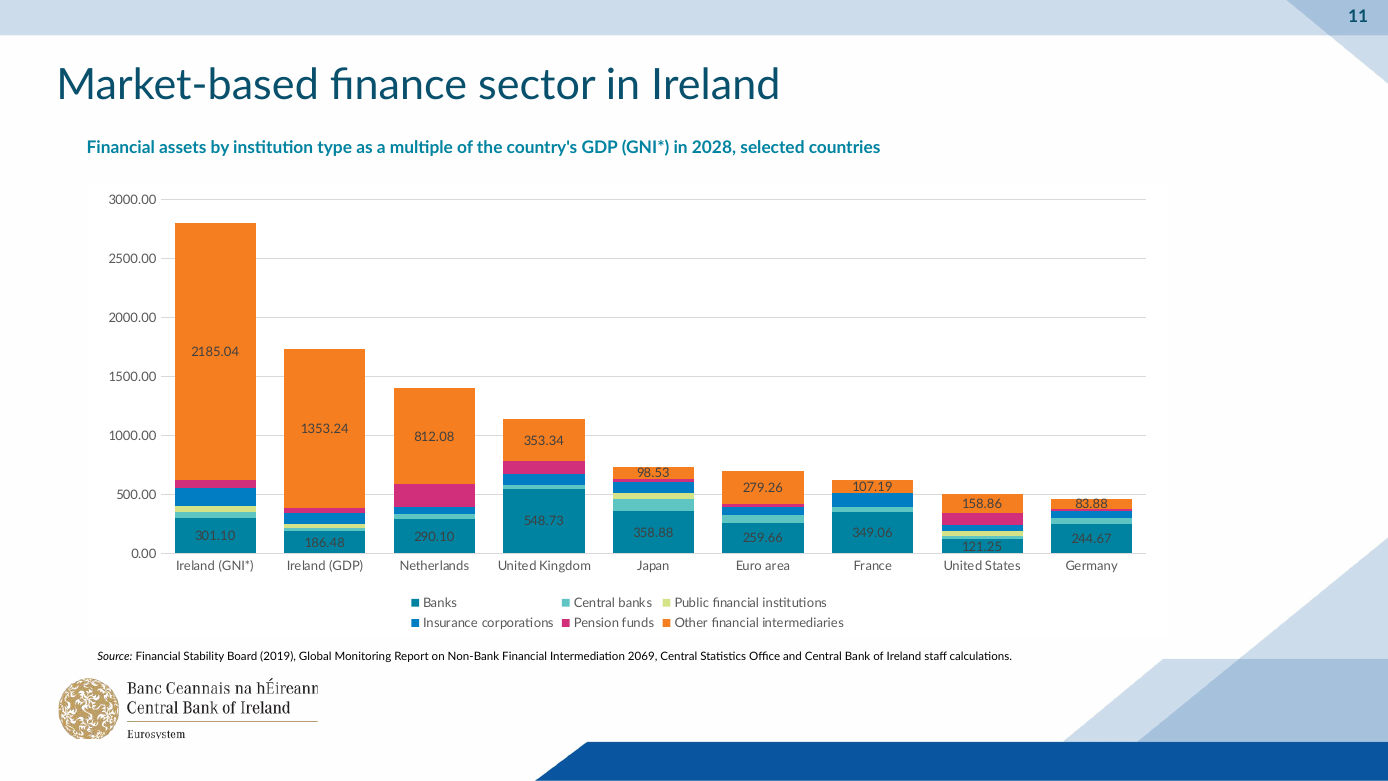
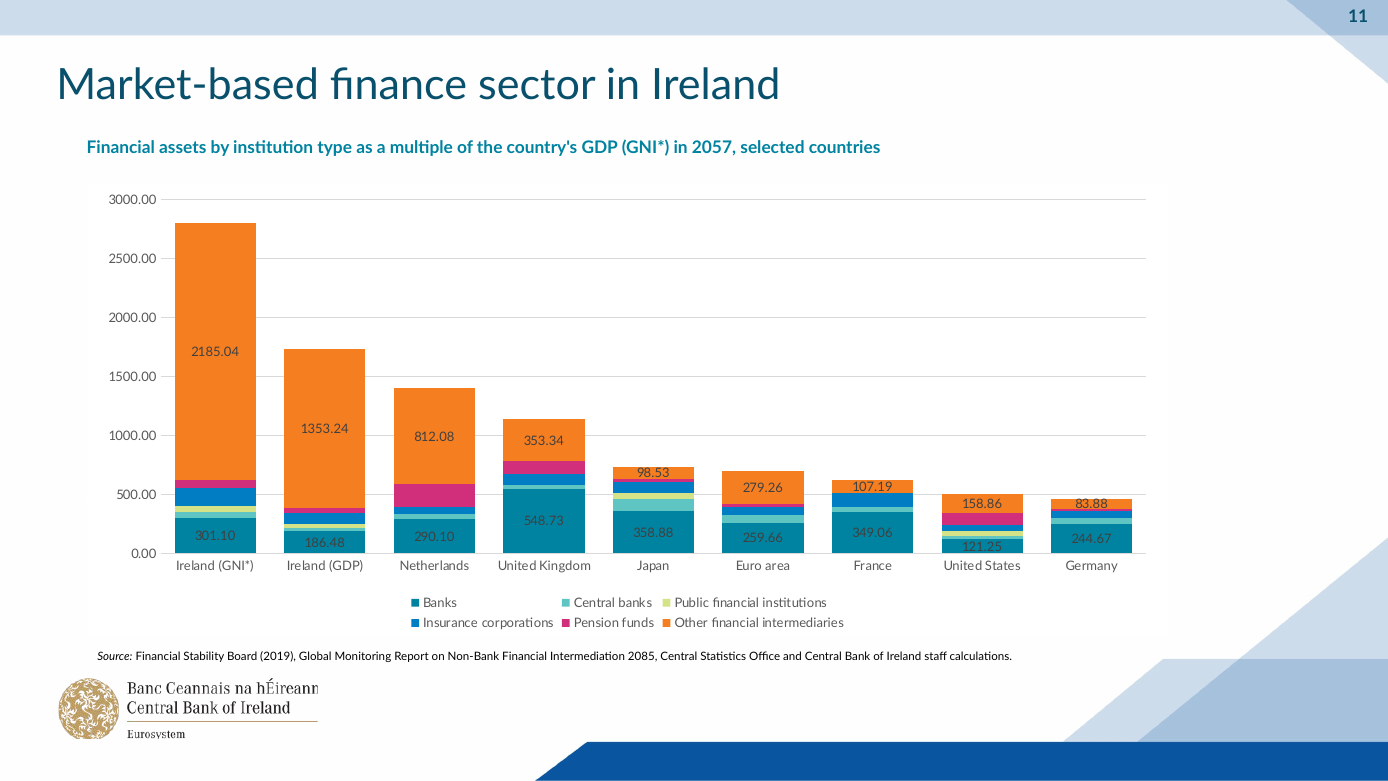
2028: 2028 -> 2057 (714, 148)
2069: 2069 -> 2085 (643, 656)
